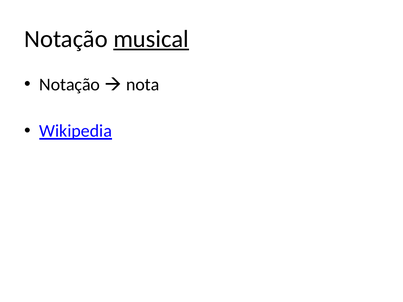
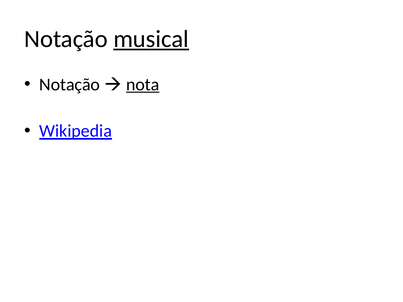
nota underline: none -> present (143, 85)
